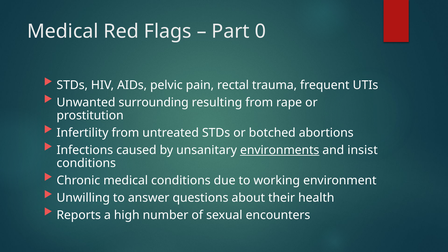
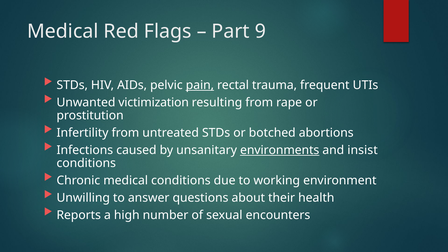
0: 0 -> 9 (260, 31)
pain underline: none -> present (200, 85)
surrounding: surrounding -> victimization (154, 103)
